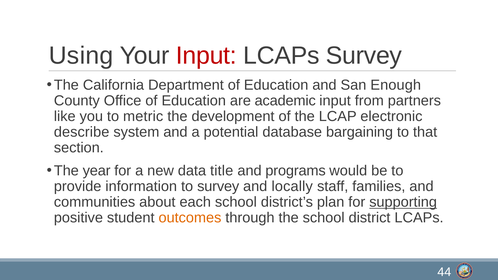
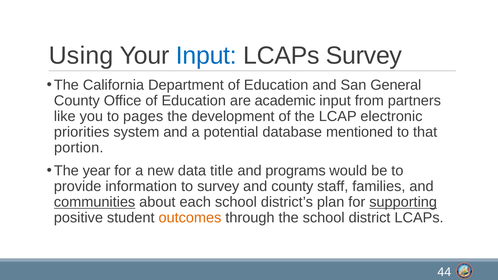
Input colour: red -> blue (206, 56)
Enough: Enough -> General (396, 85)
metric: metric -> pages (143, 116)
describe: describe -> priorities (82, 132)
bargaining: bargaining -> mentioned (360, 132)
section: section -> portion (79, 148)
and locally: locally -> county (292, 186)
communities underline: none -> present (95, 202)
